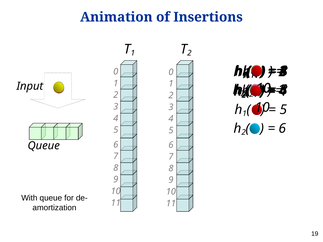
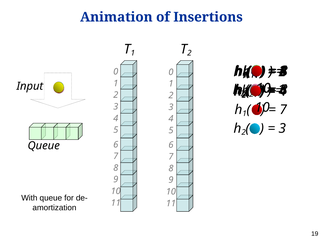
5: 5 -> 7 (283, 110)
6: 6 -> 3 (282, 129)
